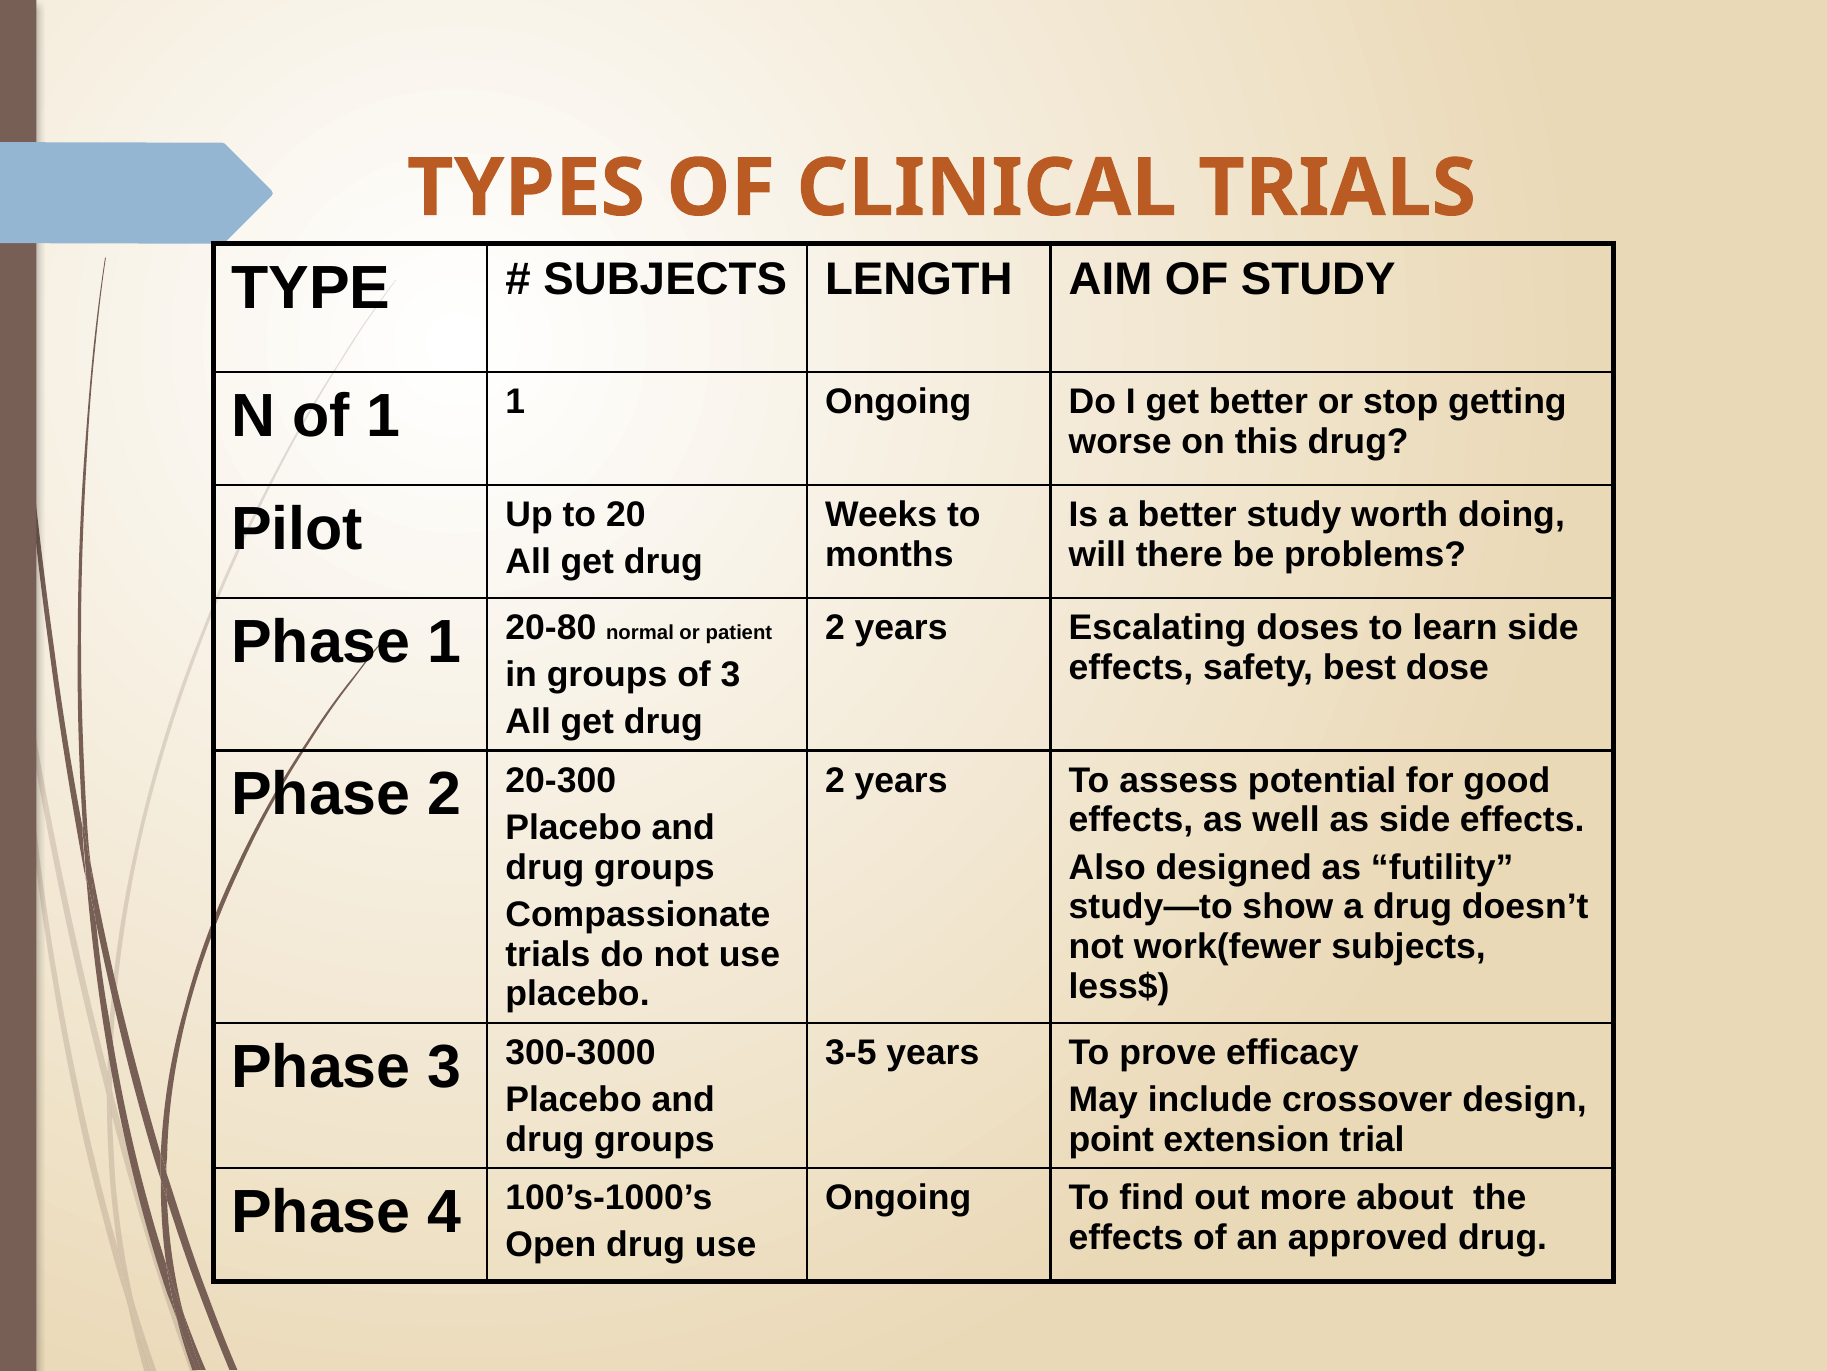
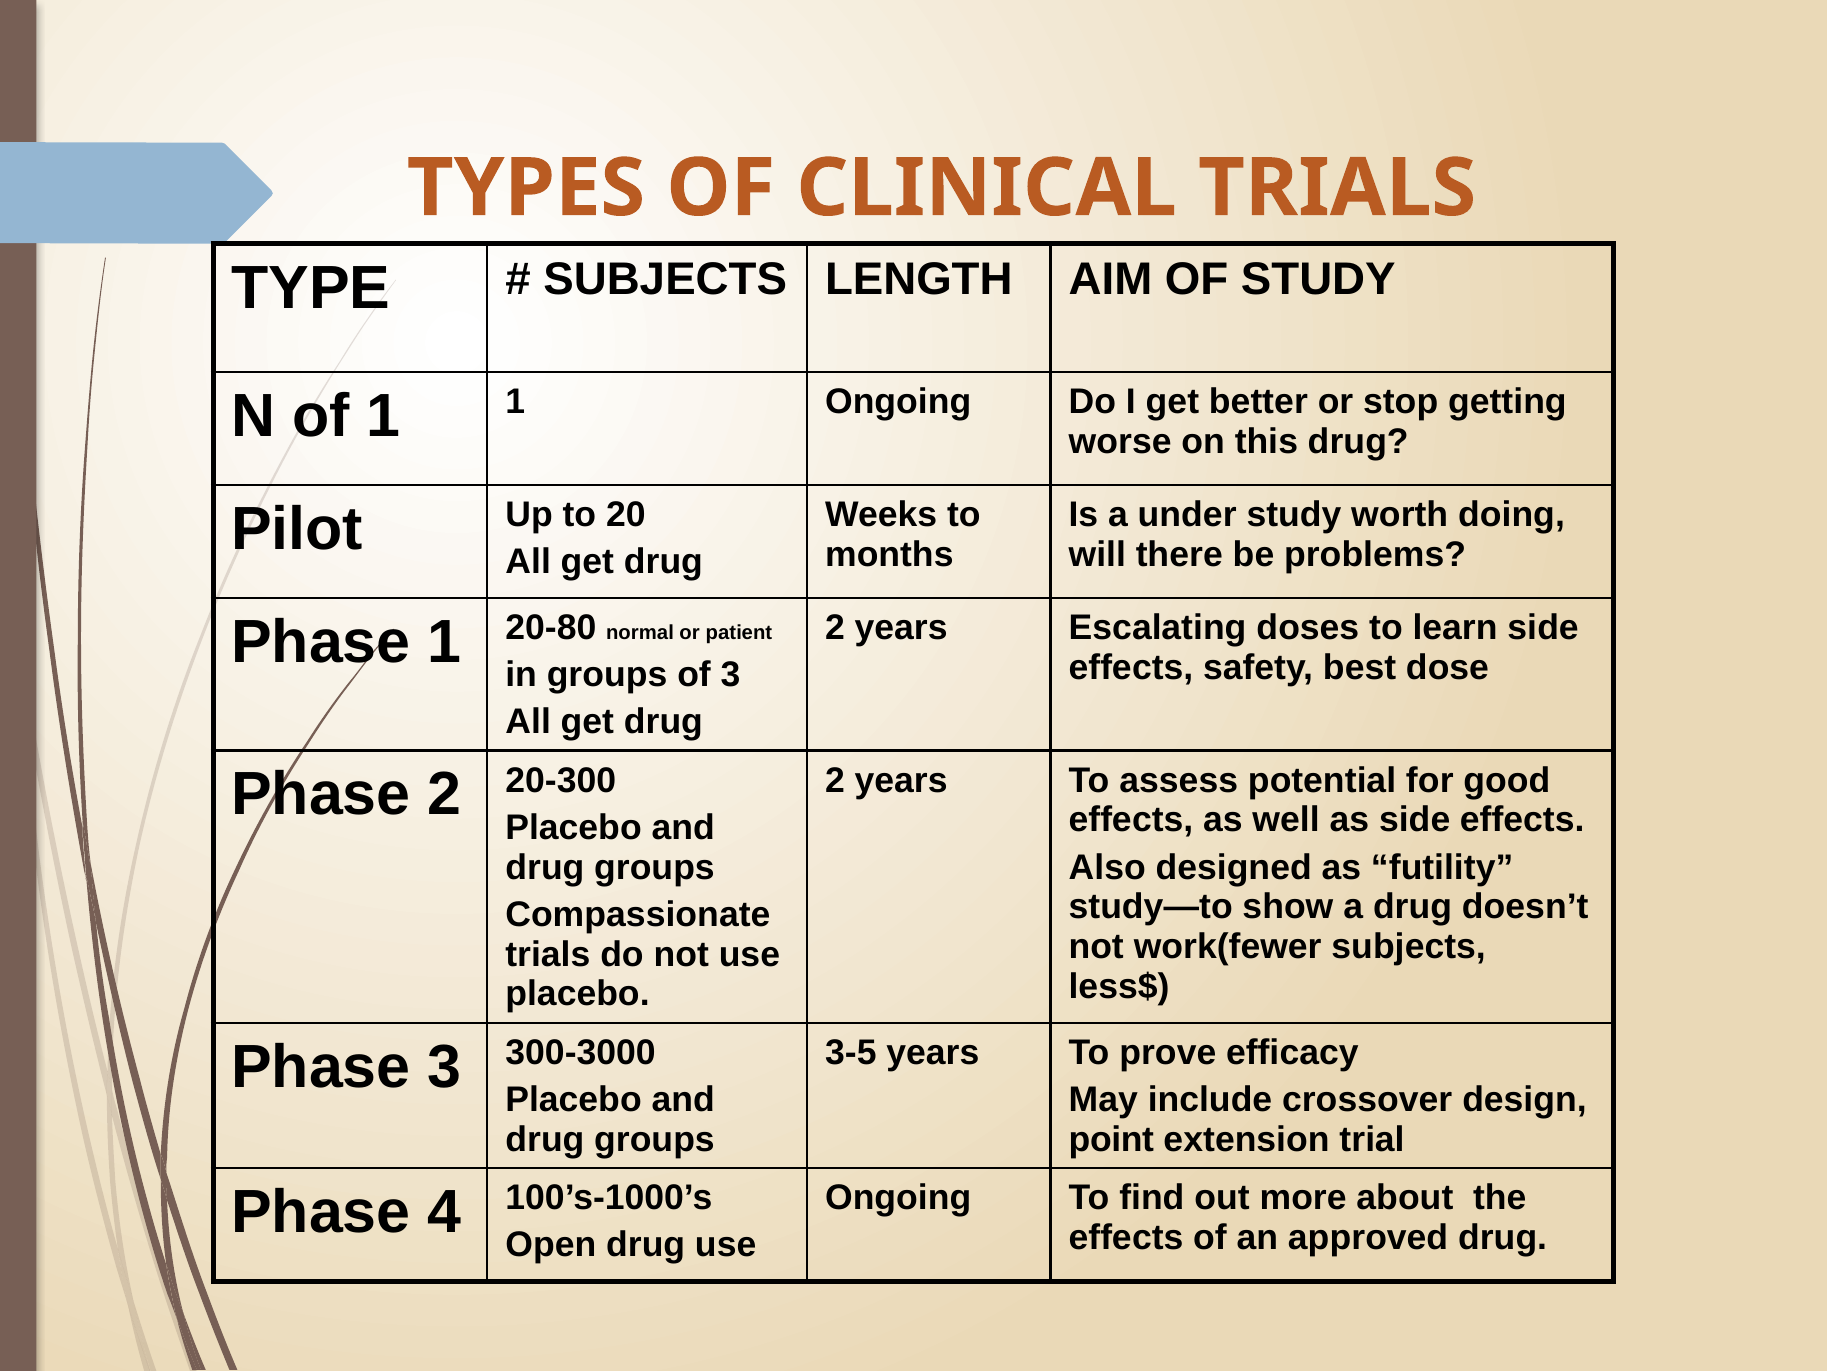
a better: better -> under (1187, 515)
